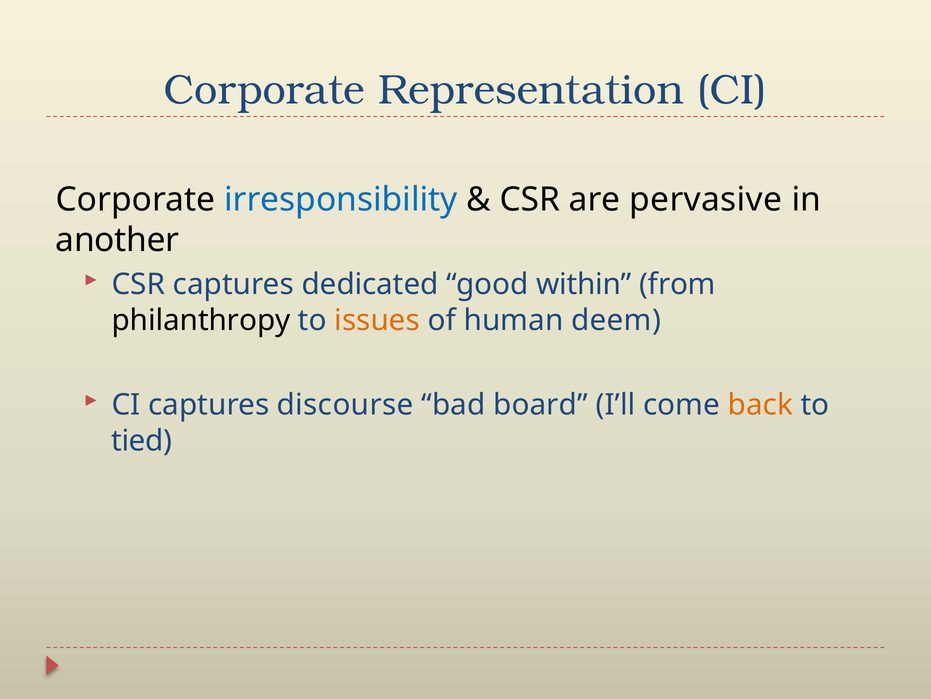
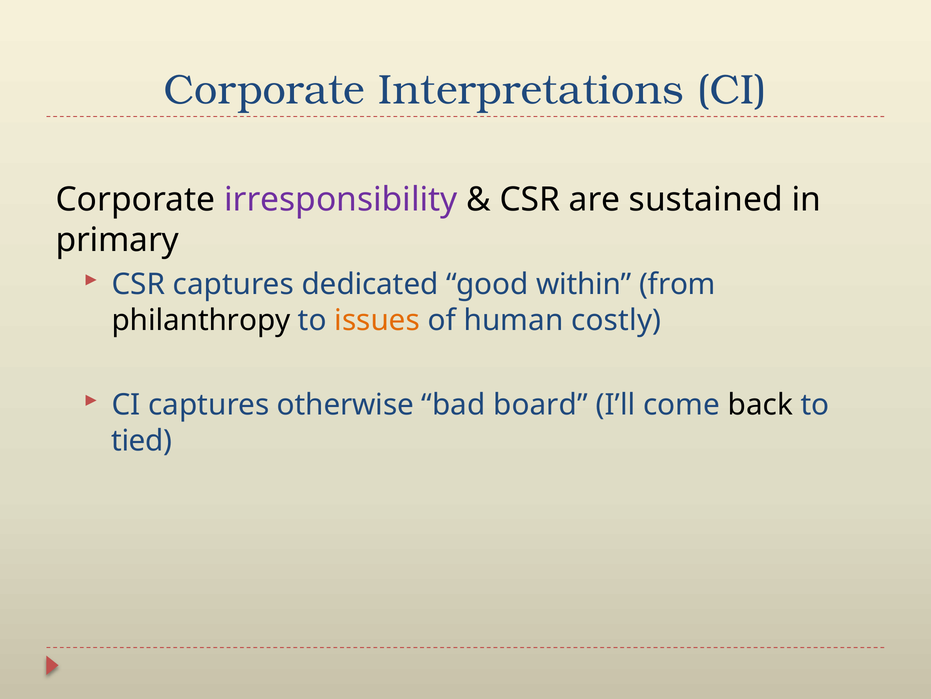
Representation: Representation -> Interpretations (531, 90)
irresponsibility colour: blue -> purple (341, 200)
pervasive: pervasive -> sustained (706, 200)
another: another -> primary (117, 240)
deem: deem -> costly (616, 320)
discourse: discourse -> otherwise (345, 404)
back colour: orange -> black (760, 404)
